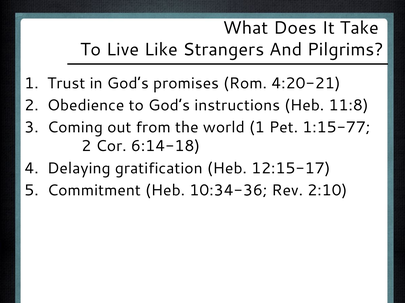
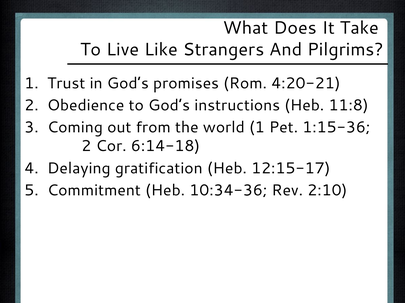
1:15-77: 1:15-77 -> 1:15-36 (336, 128)
